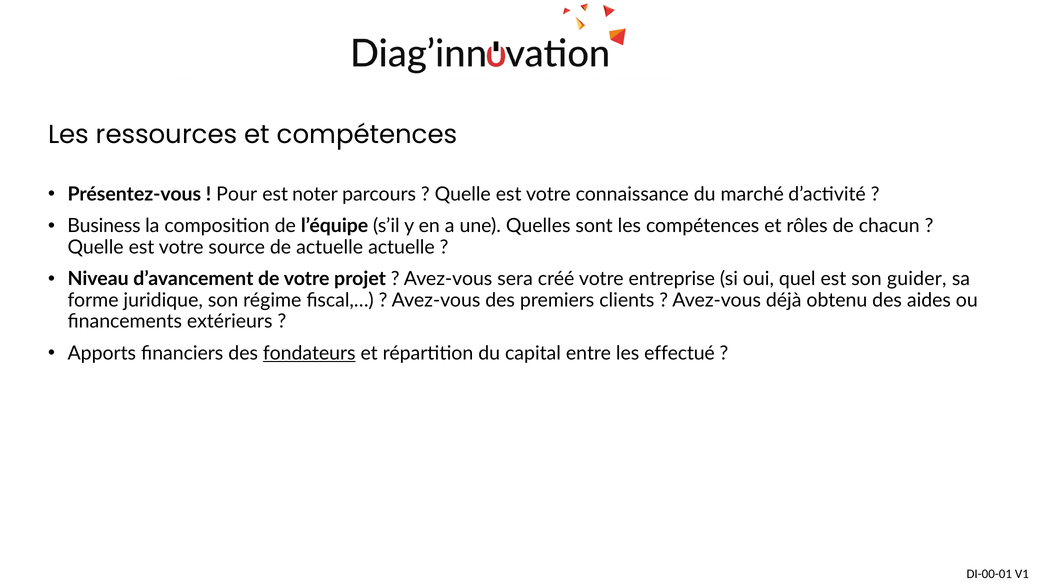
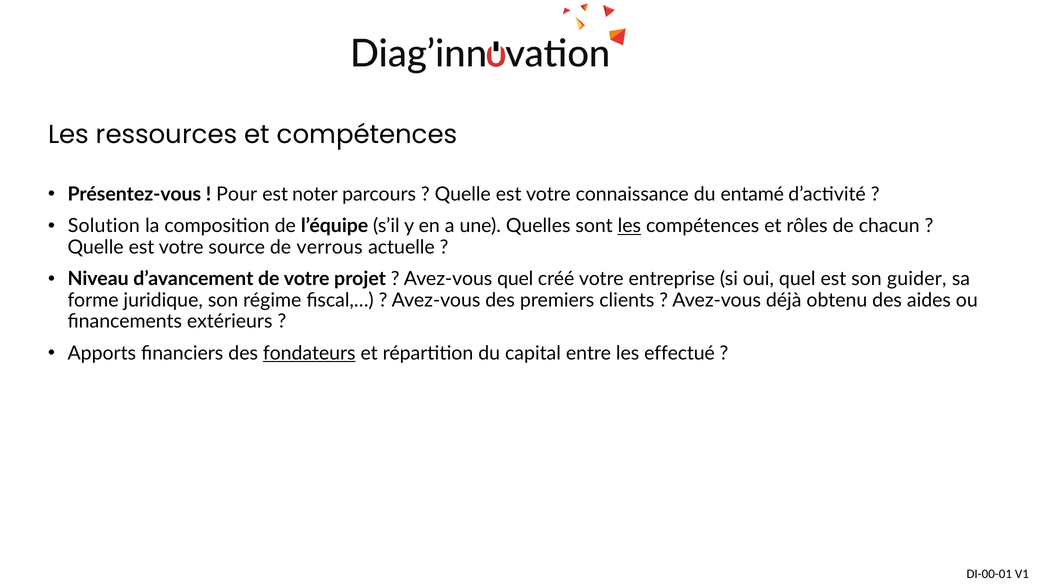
marché: marché -> entamé (752, 194)
Business: Business -> Solution (104, 226)
les underline: none -> present (629, 226)
de actuelle: actuelle -> verrous (330, 247)
Avez-vous sera: sera -> quel (515, 279)
